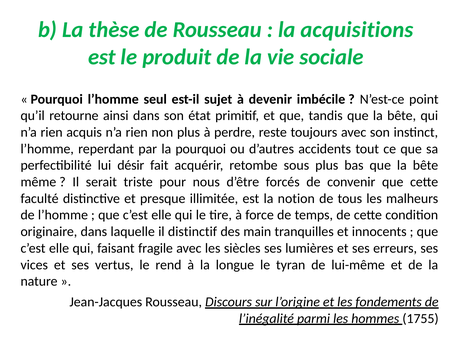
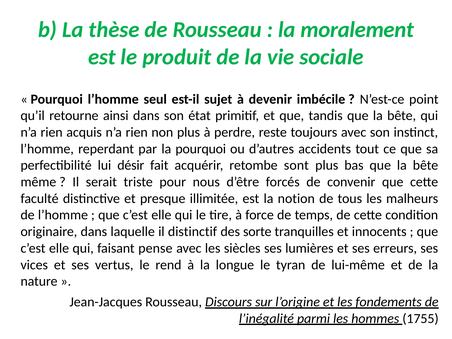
acquisitions: acquisitions -> moralement (357, 30)
sous: sous -> sont (296, 165)
main: main -> sorte (257, 232)
fragile: fragile -> pense (155, 248)
